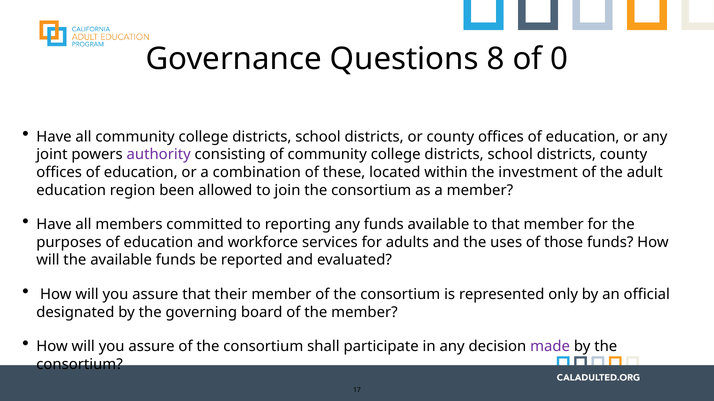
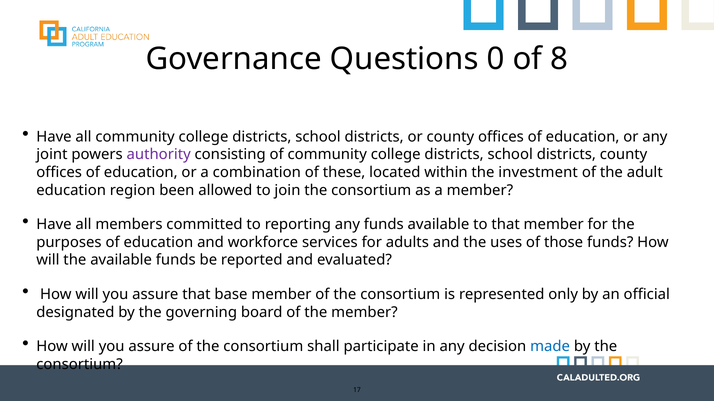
8: 8 -> 0 (496, 59)
0: 0 -> 8 (559, 59)
their: their -> base (231, 295)
made colour: purple -> blue (550, 347)
